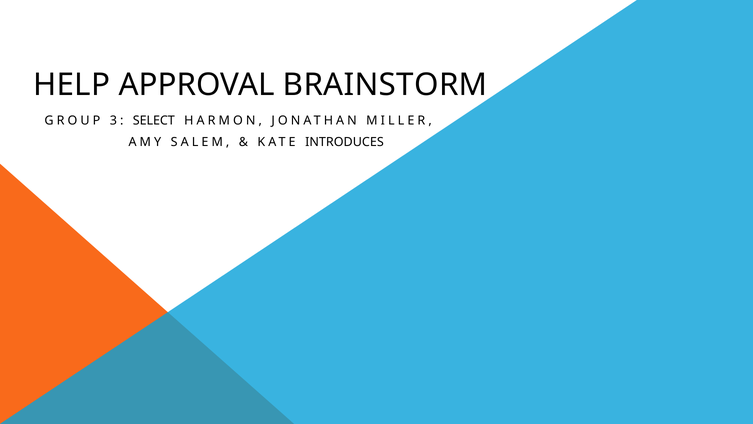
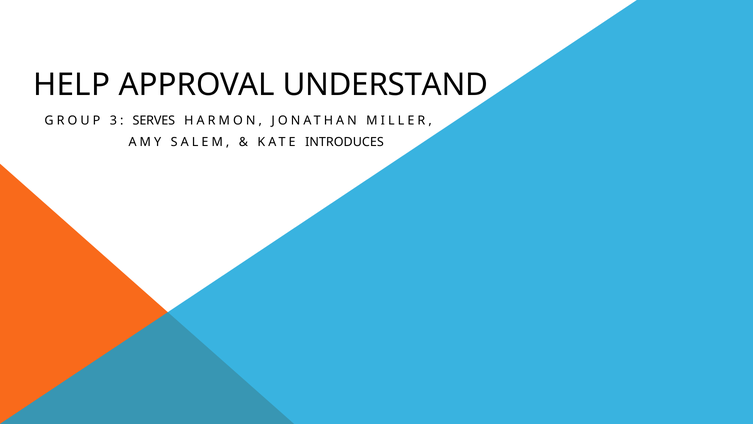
BRAINSTORM: BRAINSTORM -> UNDERSTAND (385, 85)
SELECT: SELECT -> SERVES (154, 121)
